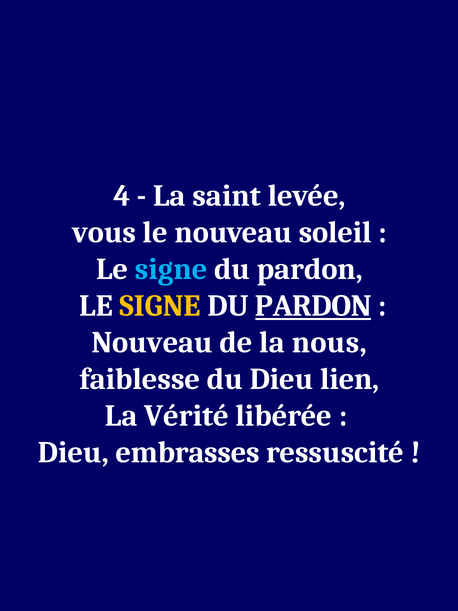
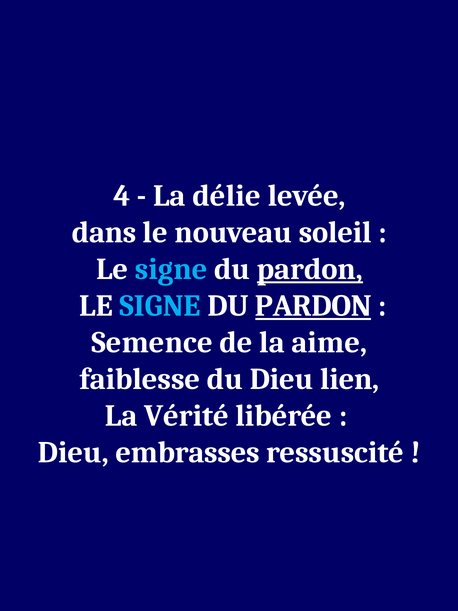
saint: saint -> délie (227, 196)
vous: vous -> dans (104, 232)
pardon underline: none -> present (310, 269)
SIGNE colour: yellow -> light blue (160, 306)
Nouveau: Nouveau -> Semence (152, 342)
nous: nous -> aime (329, 342)
